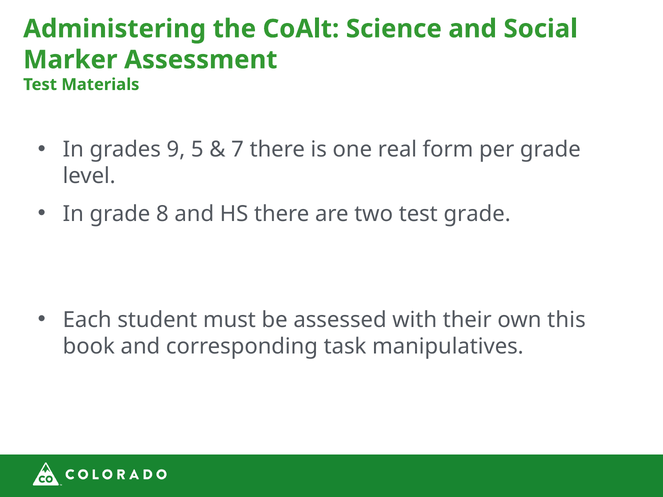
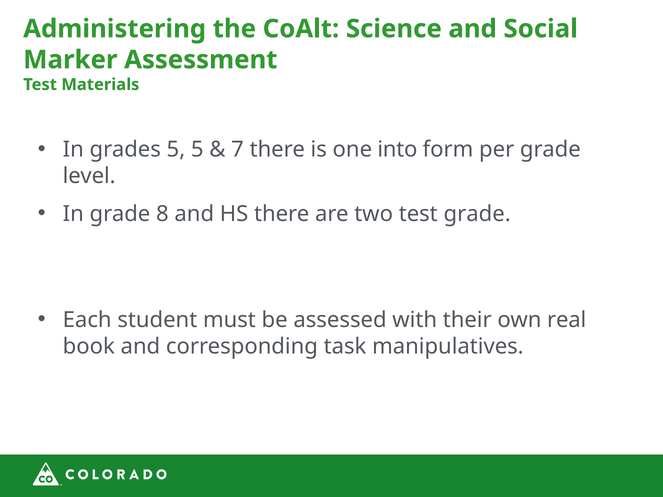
grades 9: 9 -> 5 (176, 150)
real: real -> into (397, 150)
this: this -> real (567, 320)
